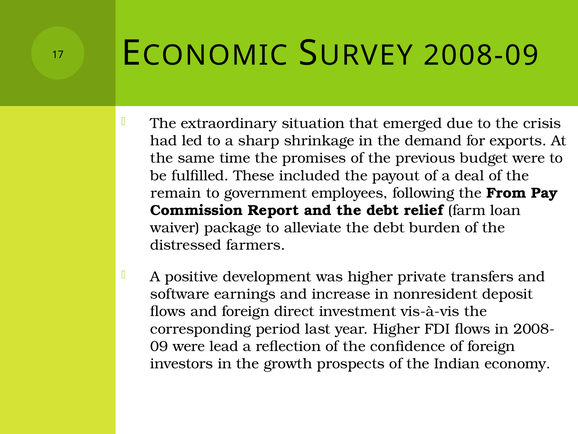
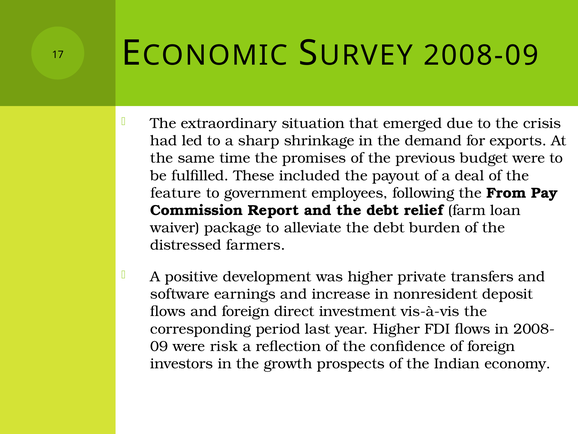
remain: remain -> feature (176, 193)
lead: lead -> risk (224, 346)
